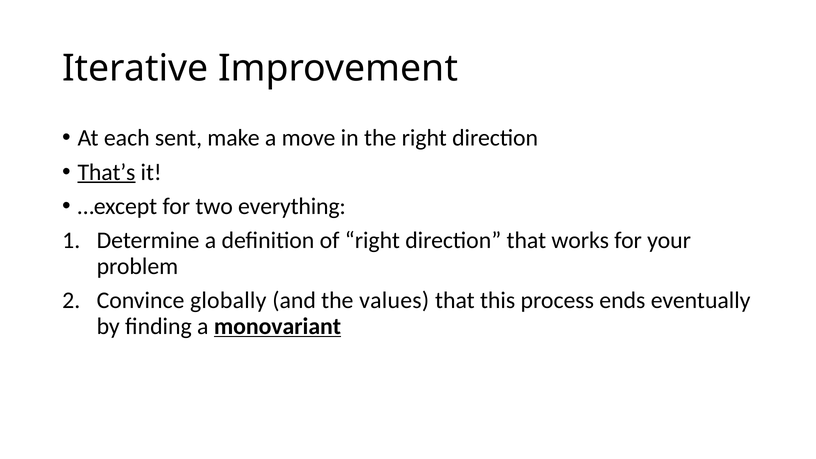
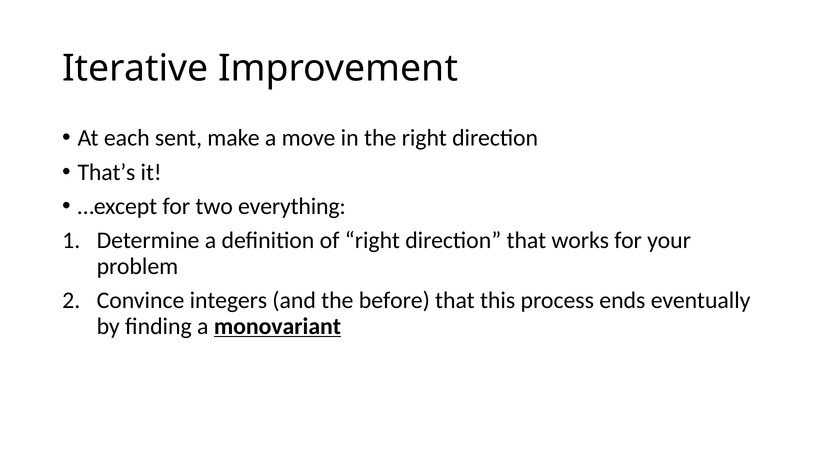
That’s underline: present -> none (106, 172)
globally: globally -> integers (228, 301)
values: values -> before (394, 301)
